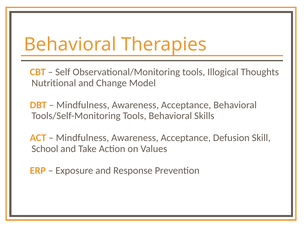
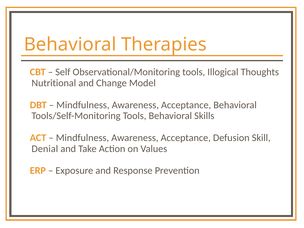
School: School -> Denial (45, 149)
